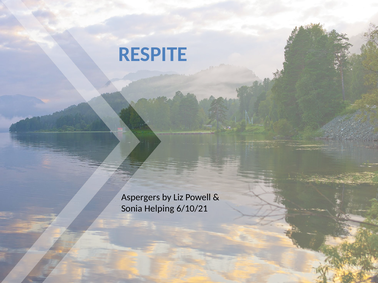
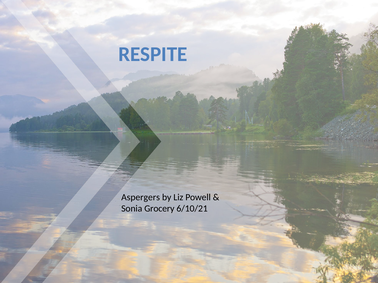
Helping: Helping -> Grocery (159, 209)
